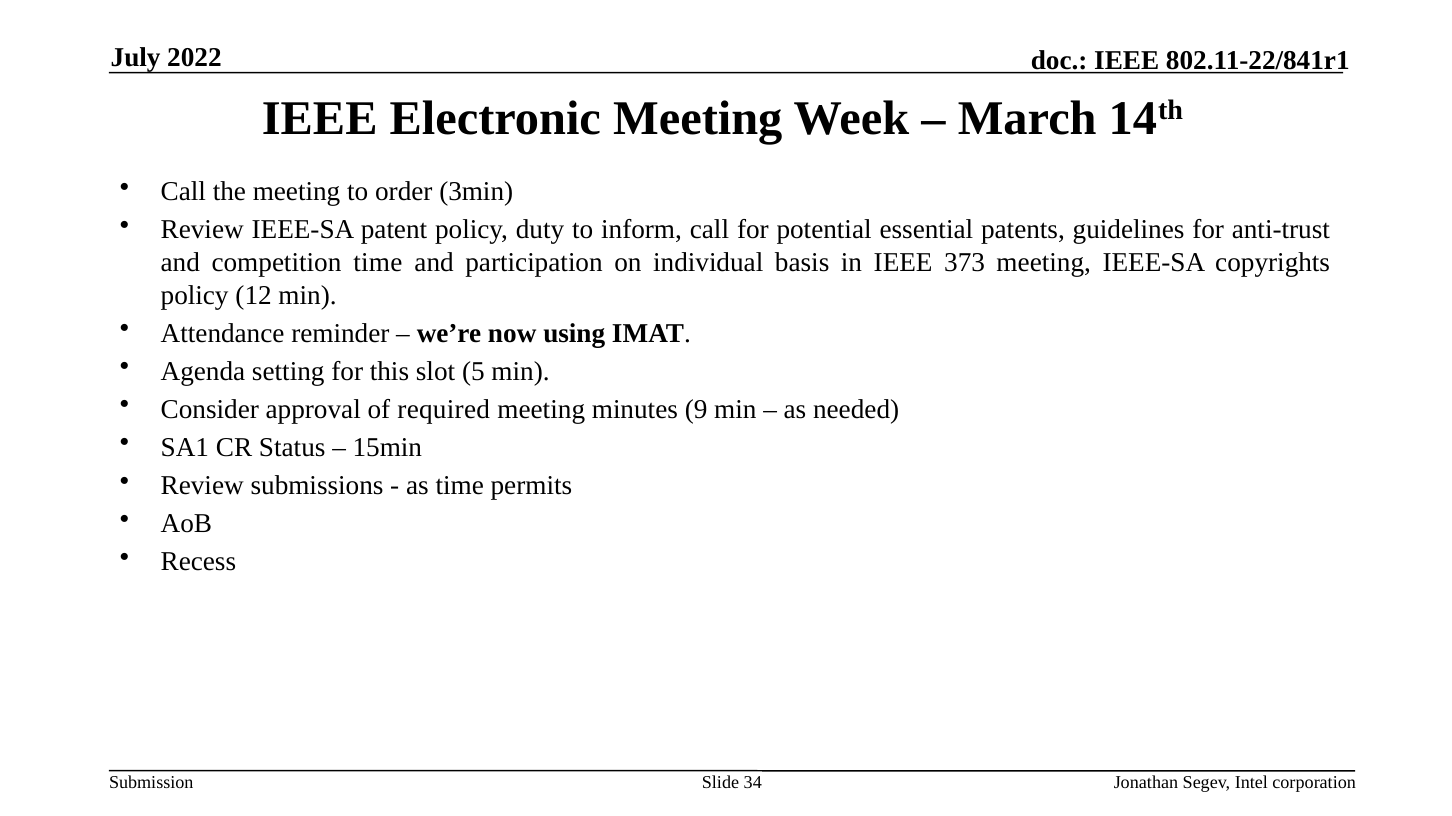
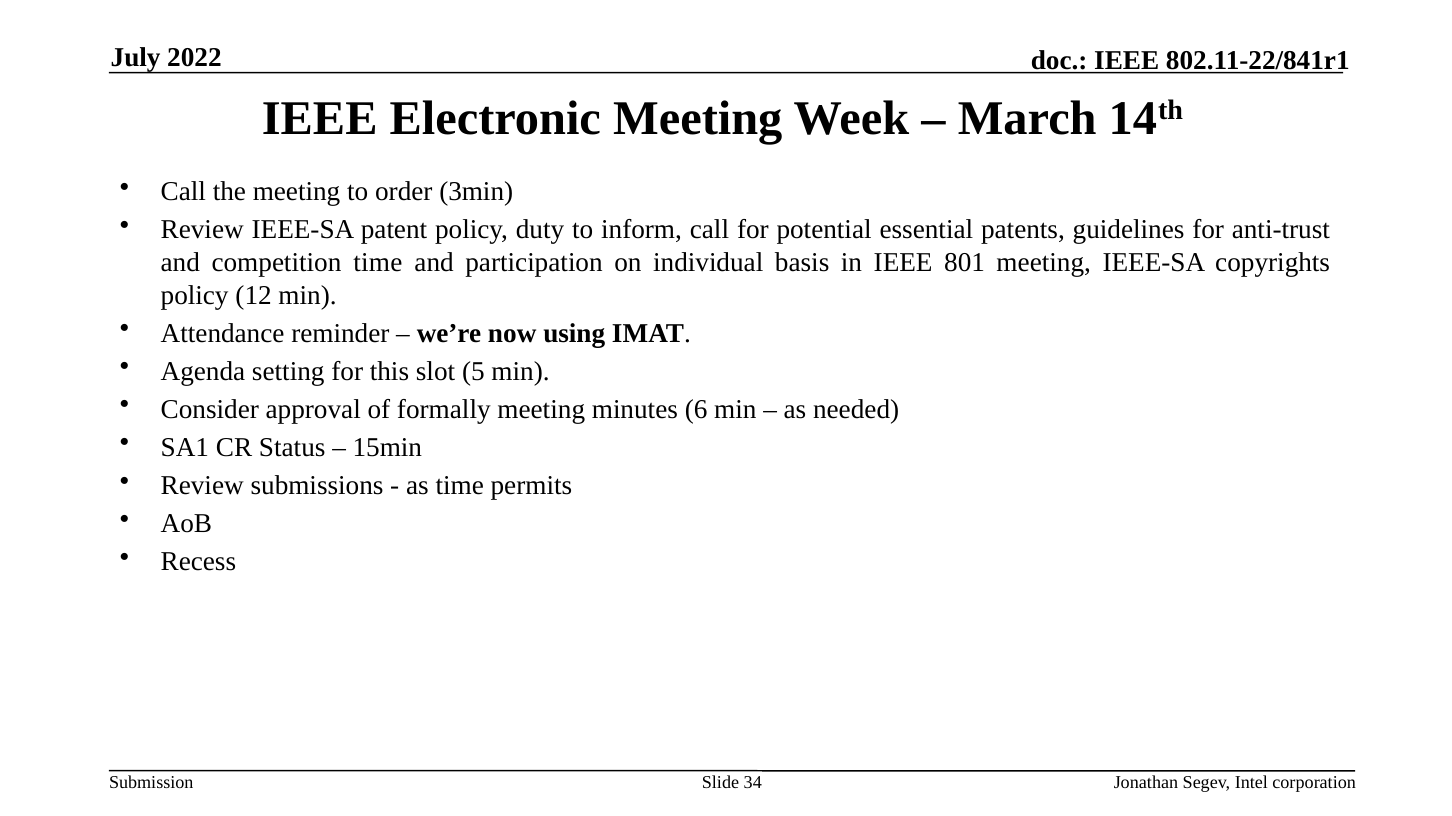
373: 373 -> 801 (965, 263)
required: required -> formally (444, 410)
9: 9 -> 6 (696, 410)
